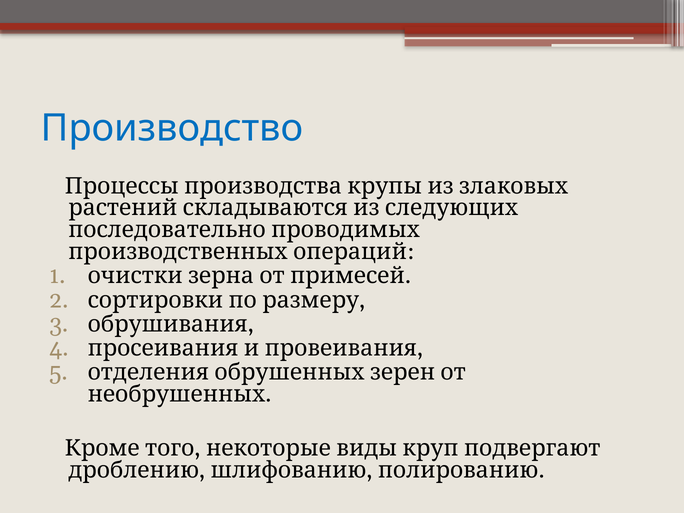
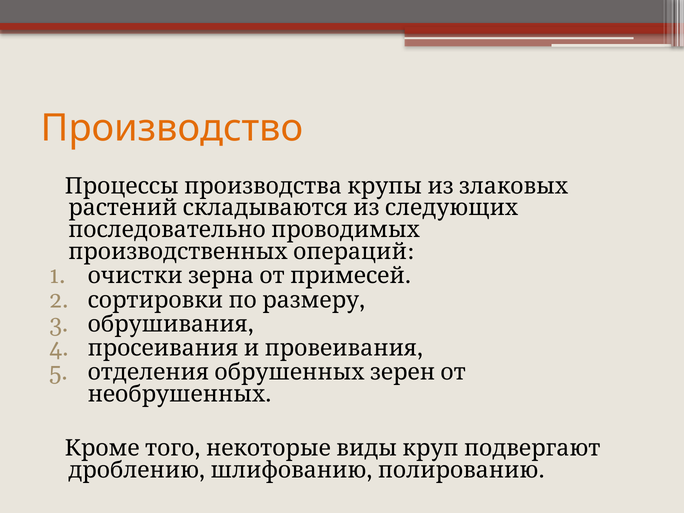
Производство colour: blue -> orange (172, 128)
